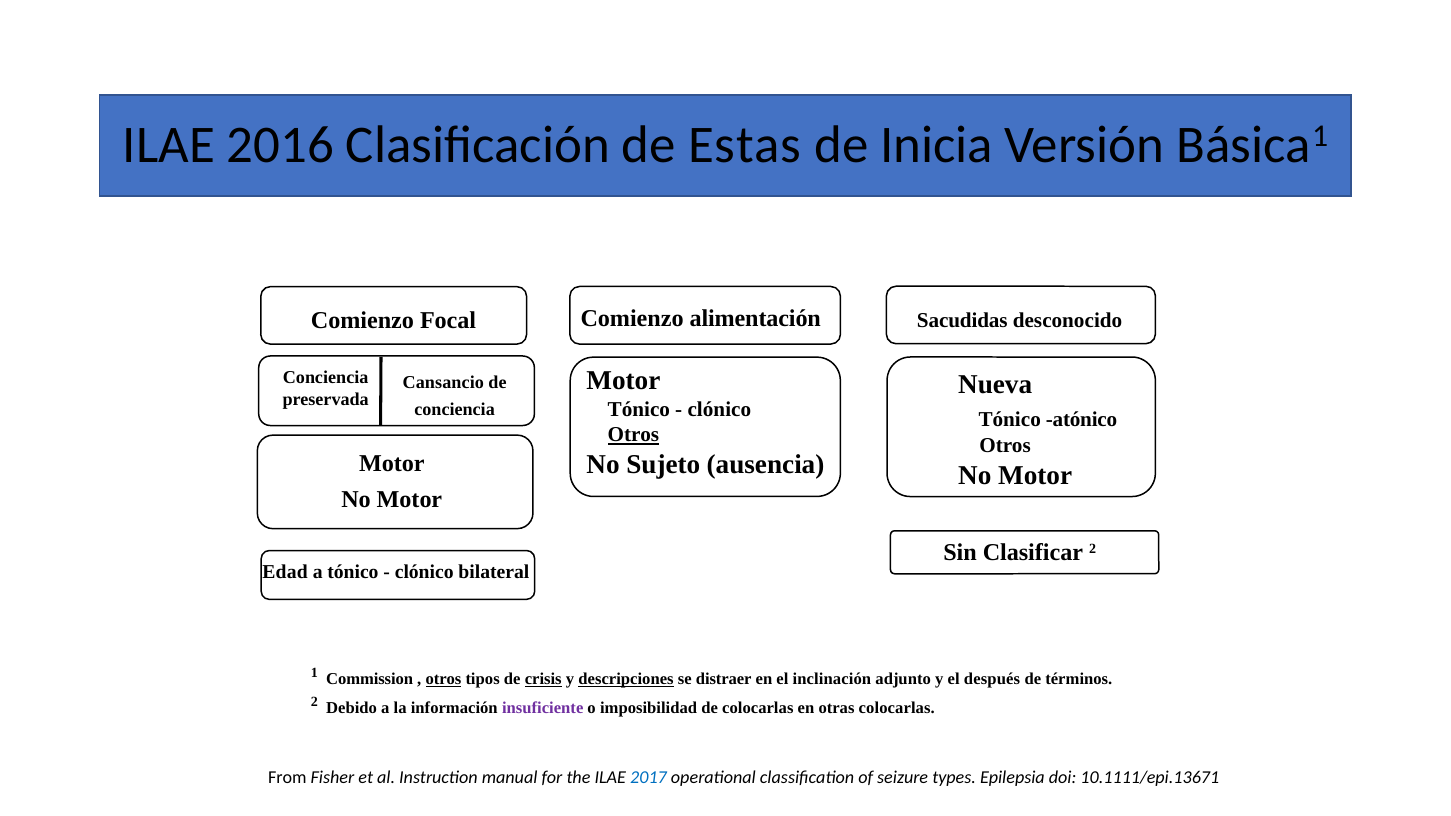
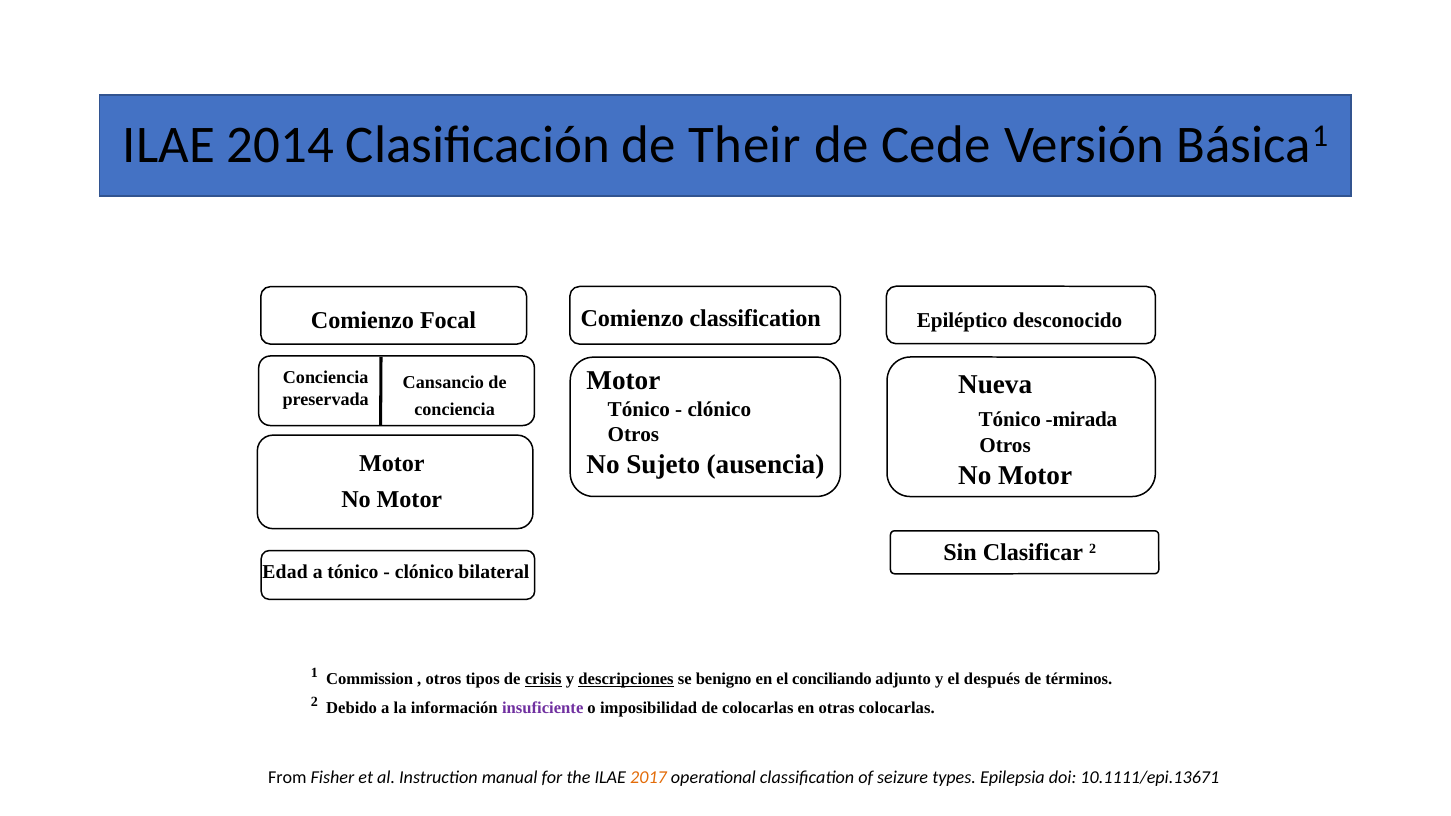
2016: 2016 -> 2014 (280, 145)
Estas: Estas -> Their (745, 145)
Inicia: Inicia -> Cede (936, 145)
Comienzo alimentación: alimentación -> classification (755, 319)
Sacudidas: Sacudidas -> Epiléptico (962, 320)
atónico: atónico -> mirada (1082, 419)
Otros underline: present -> none (633, 435)
otros underline: present -> none (443, 680)
distraer: distraer -> benigno (724, 680)
inclinación: inclinación -> conciliando (832, 680)
2017 colour: blue -> orange (649, 778)
